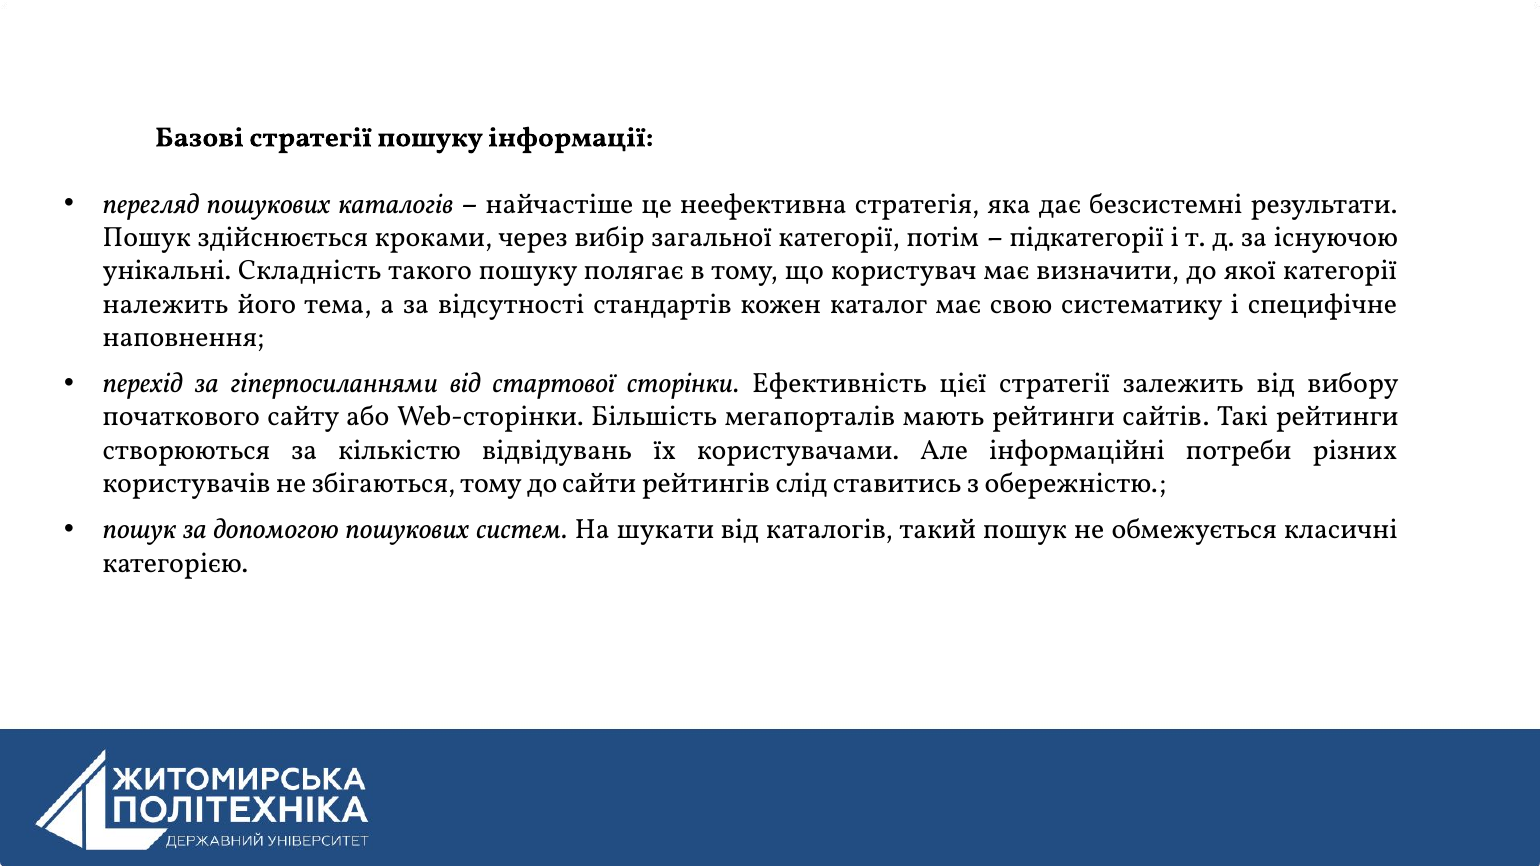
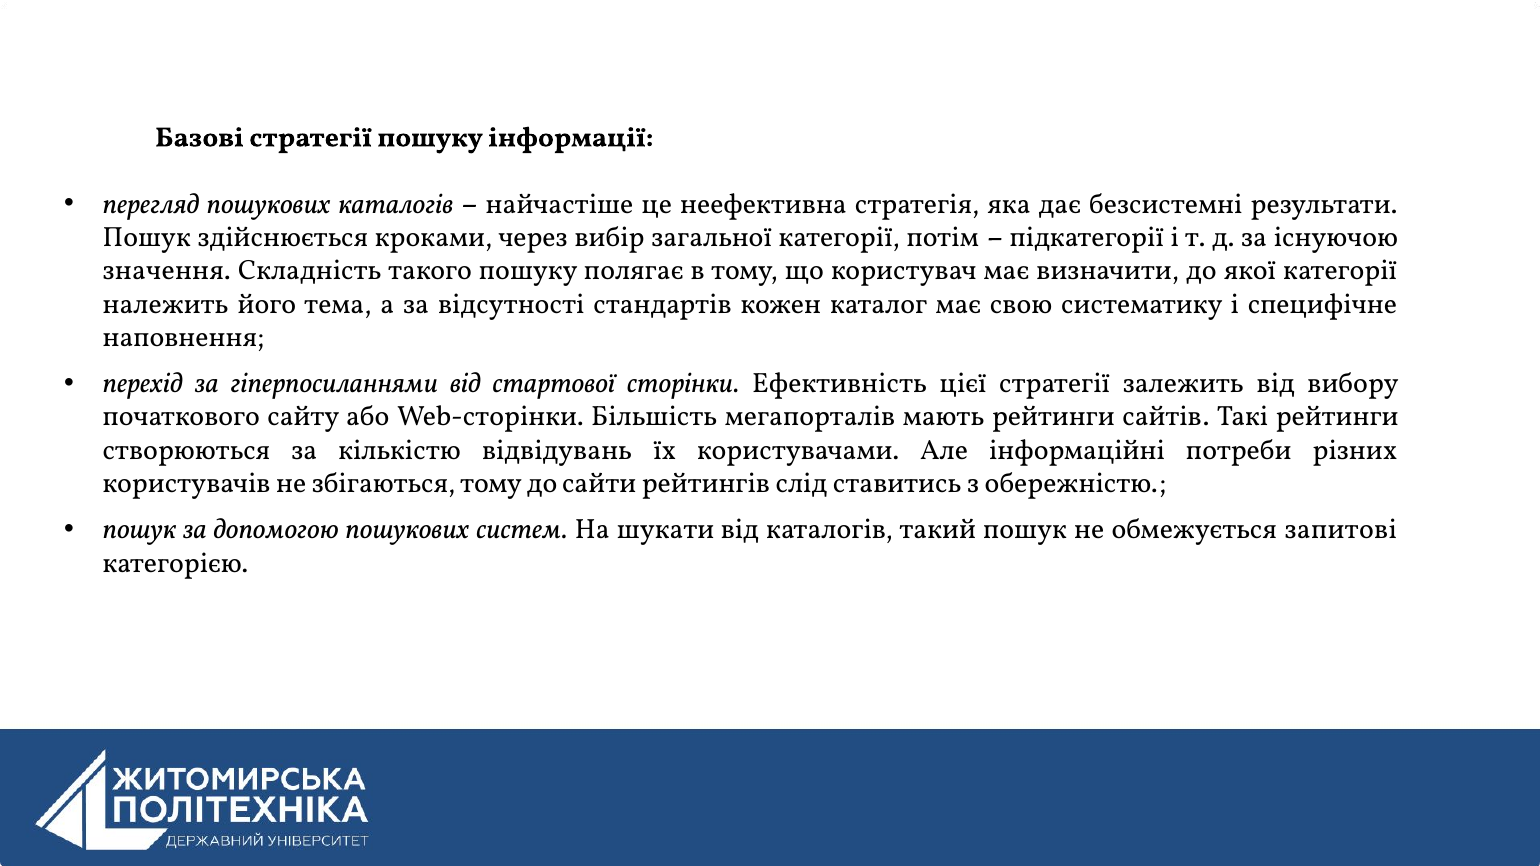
унікальні: унікальні -> значення (167, 271)
класичні: класичні -> запитові (1341, 530)
